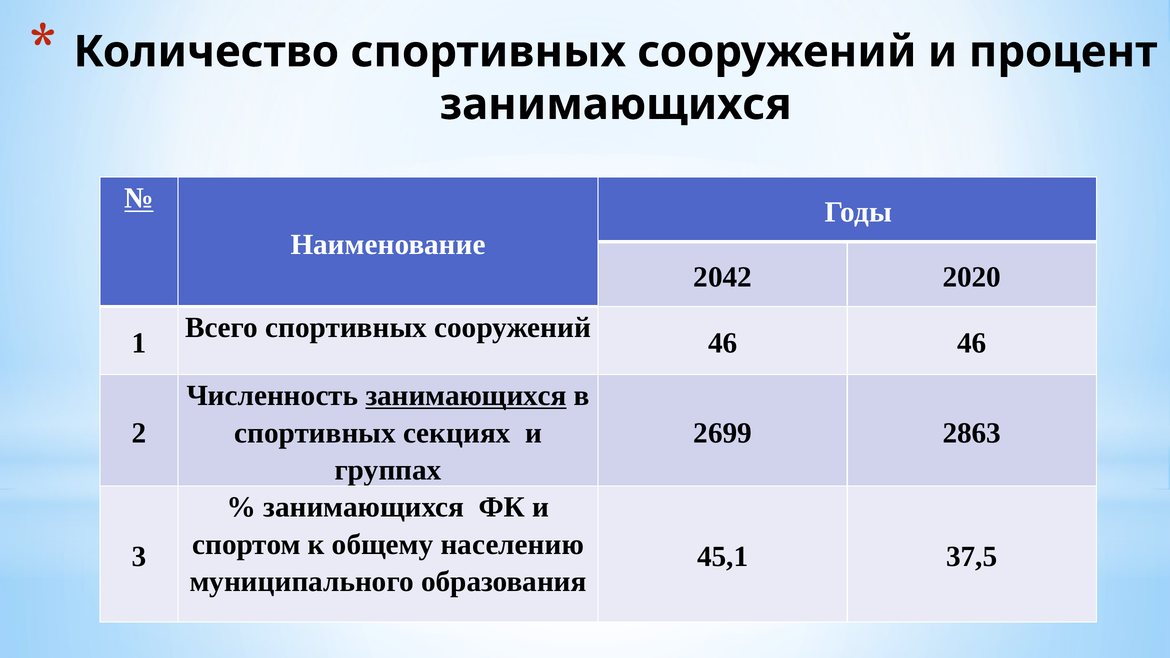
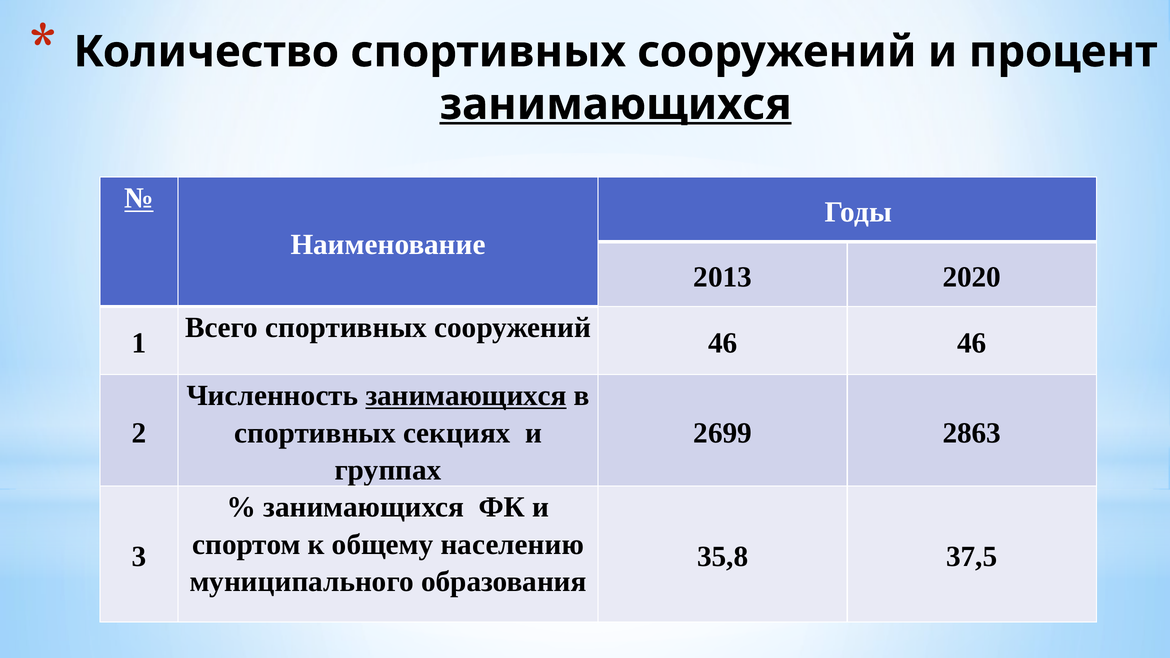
занимающихся underline: none -> present (616, 105)
2042: 2042 -> 2013 (723, 277)
45,1: 45,1 -> 35,8 (723, 557)
